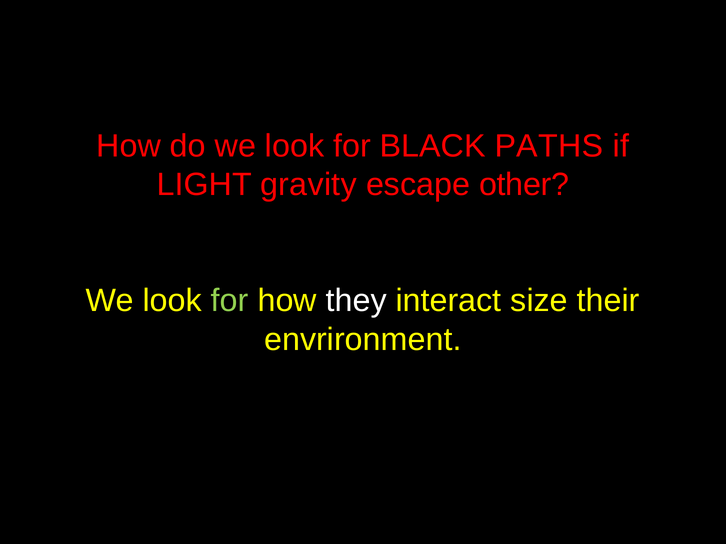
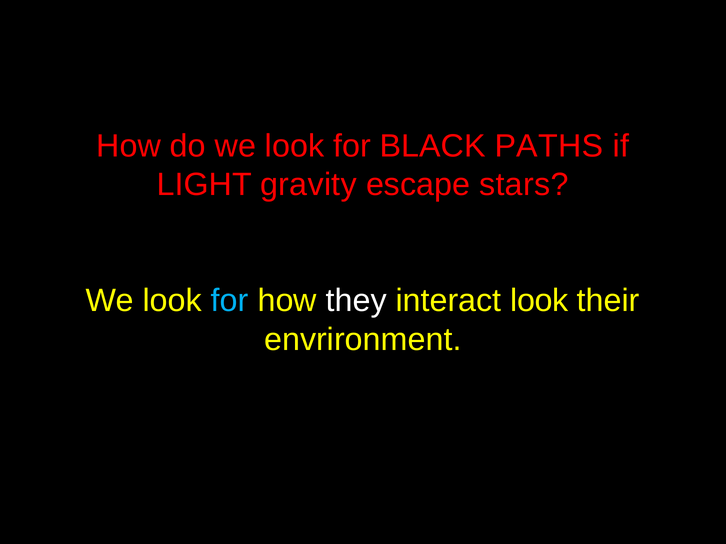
other: other -> stars (524, 185)
for colour: light green -> light blue (230, 301)
interact size: size -> look (539, 301)
